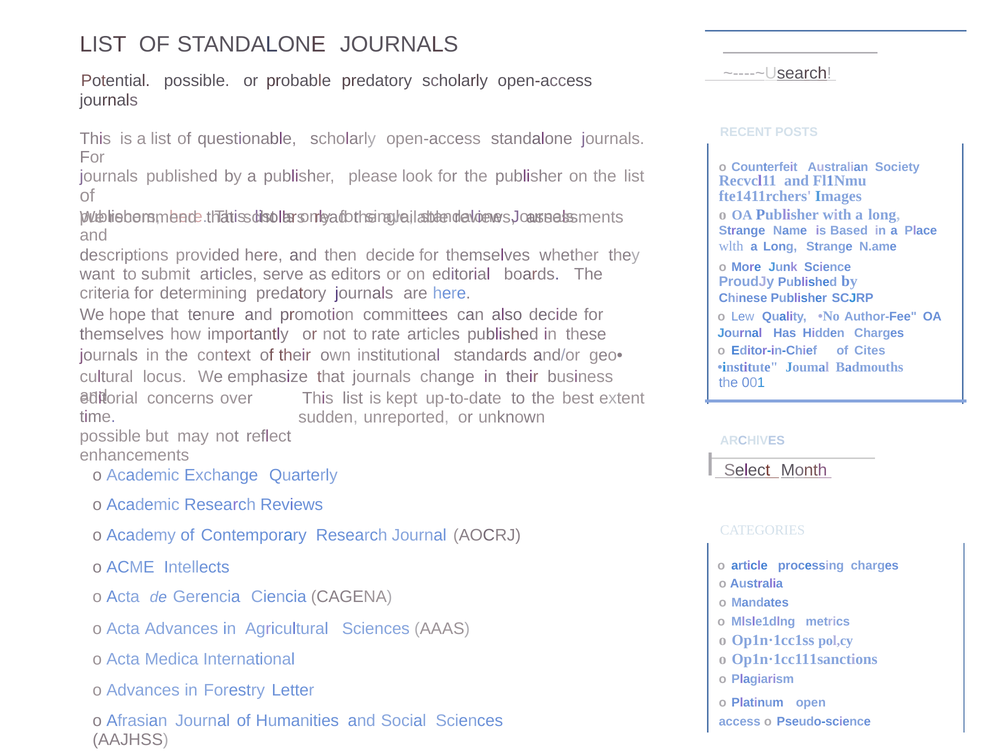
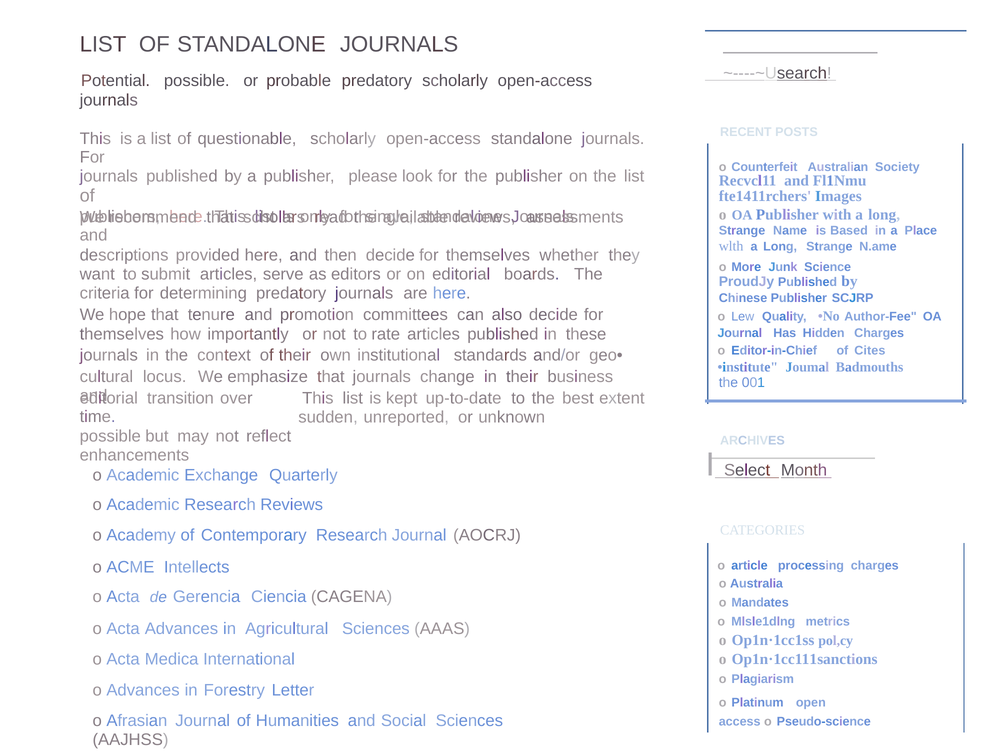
concerns: concerns -> transition (180, 398)
